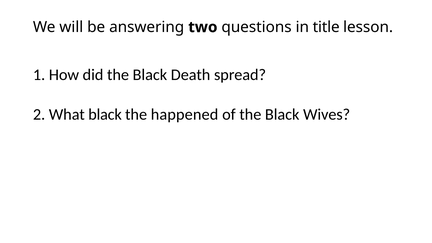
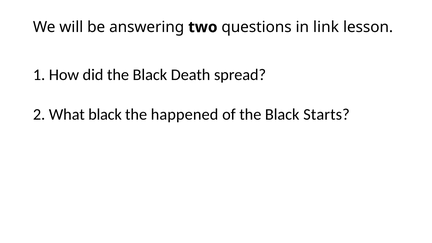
title: title -> link (326, 27)
Wives: Wives -> Starts (327, 114)
